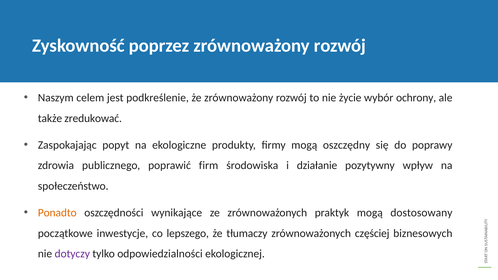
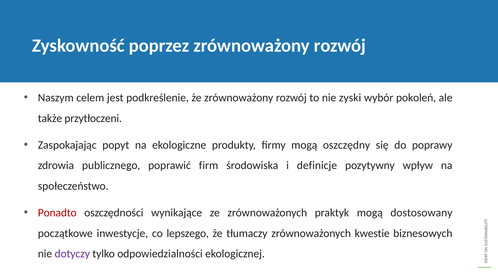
życie: życie -> zyski (350, 98)
ochrony: ochrony -> pokoleń (416, 98)
zredukować: zredukować -> przytłoczeni (93, 118)
działanie: działanie -> definicje (317, 166)
Ponadto colour: orange -> red (57, 213)
częściej: częściej -> kwestie (372, 233)
